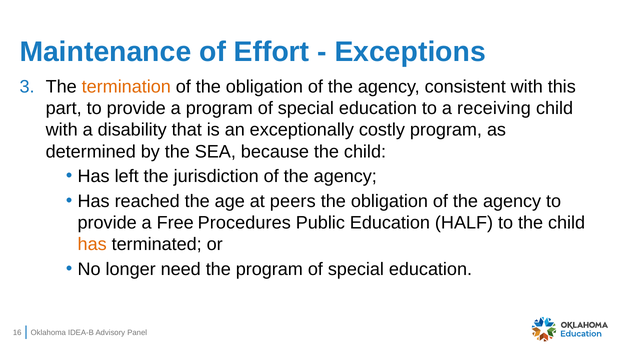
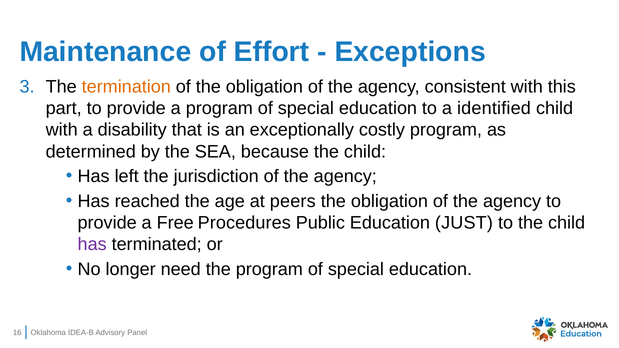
receiving: receiving -> identified (494, 108)
HALF: HALF -> JUST (464, 223)
has colour: orange -> purple (92, 245)
